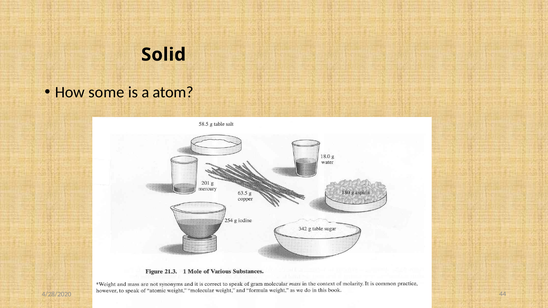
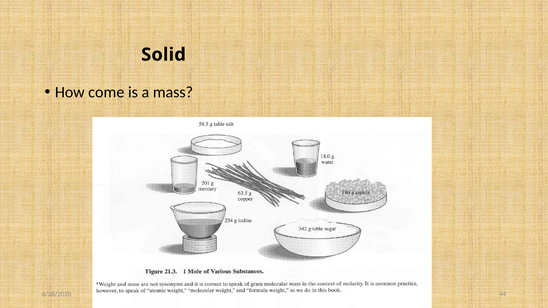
some: some -> come (106, 92)
atom: atom -> mass (173, 92)
